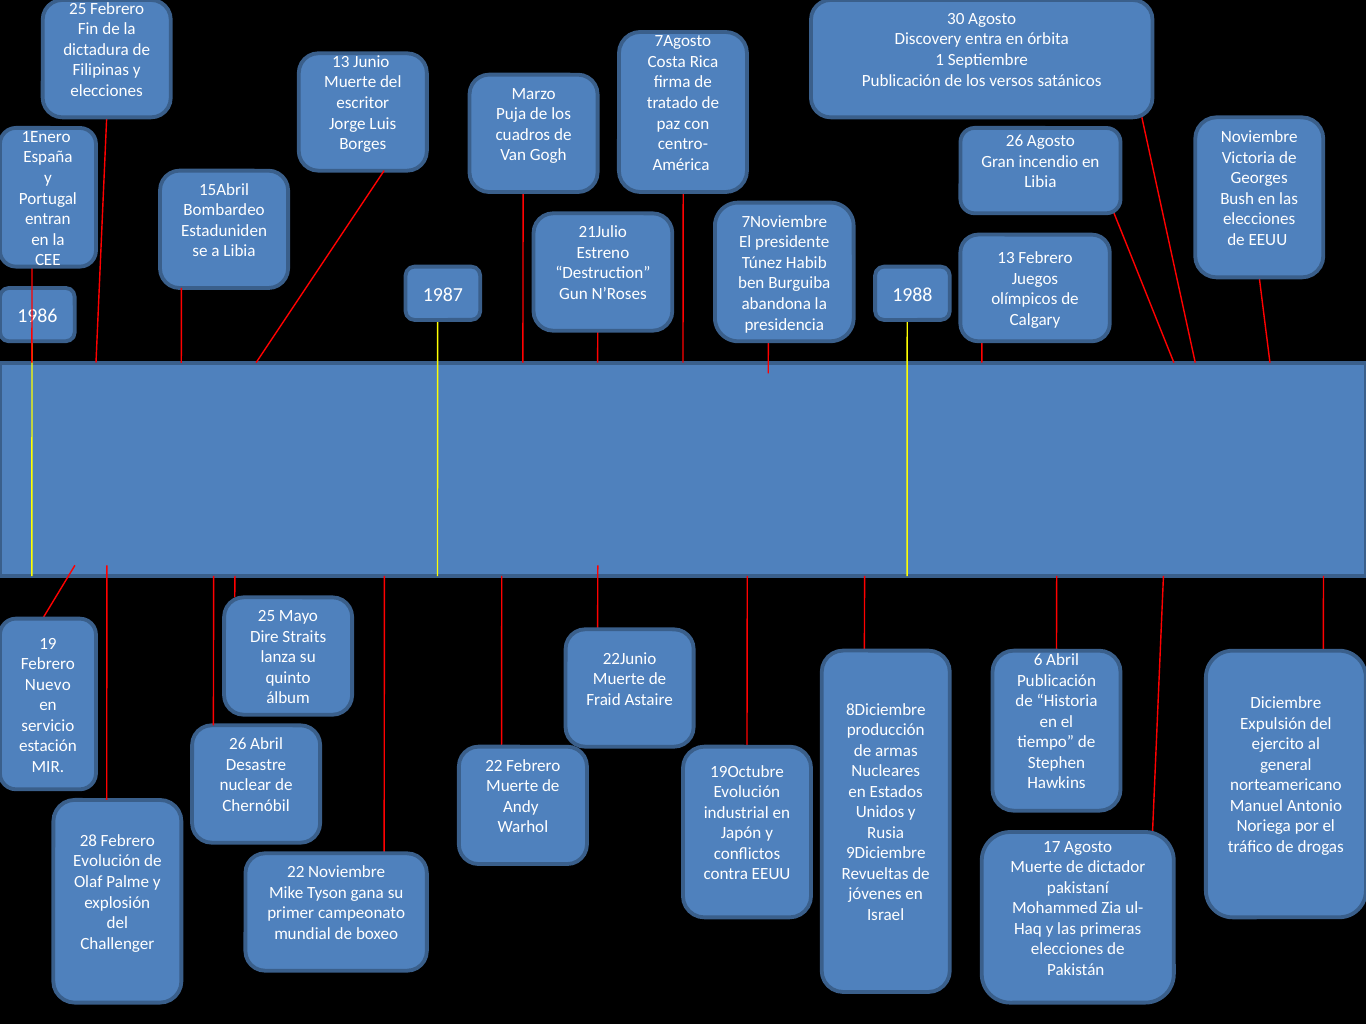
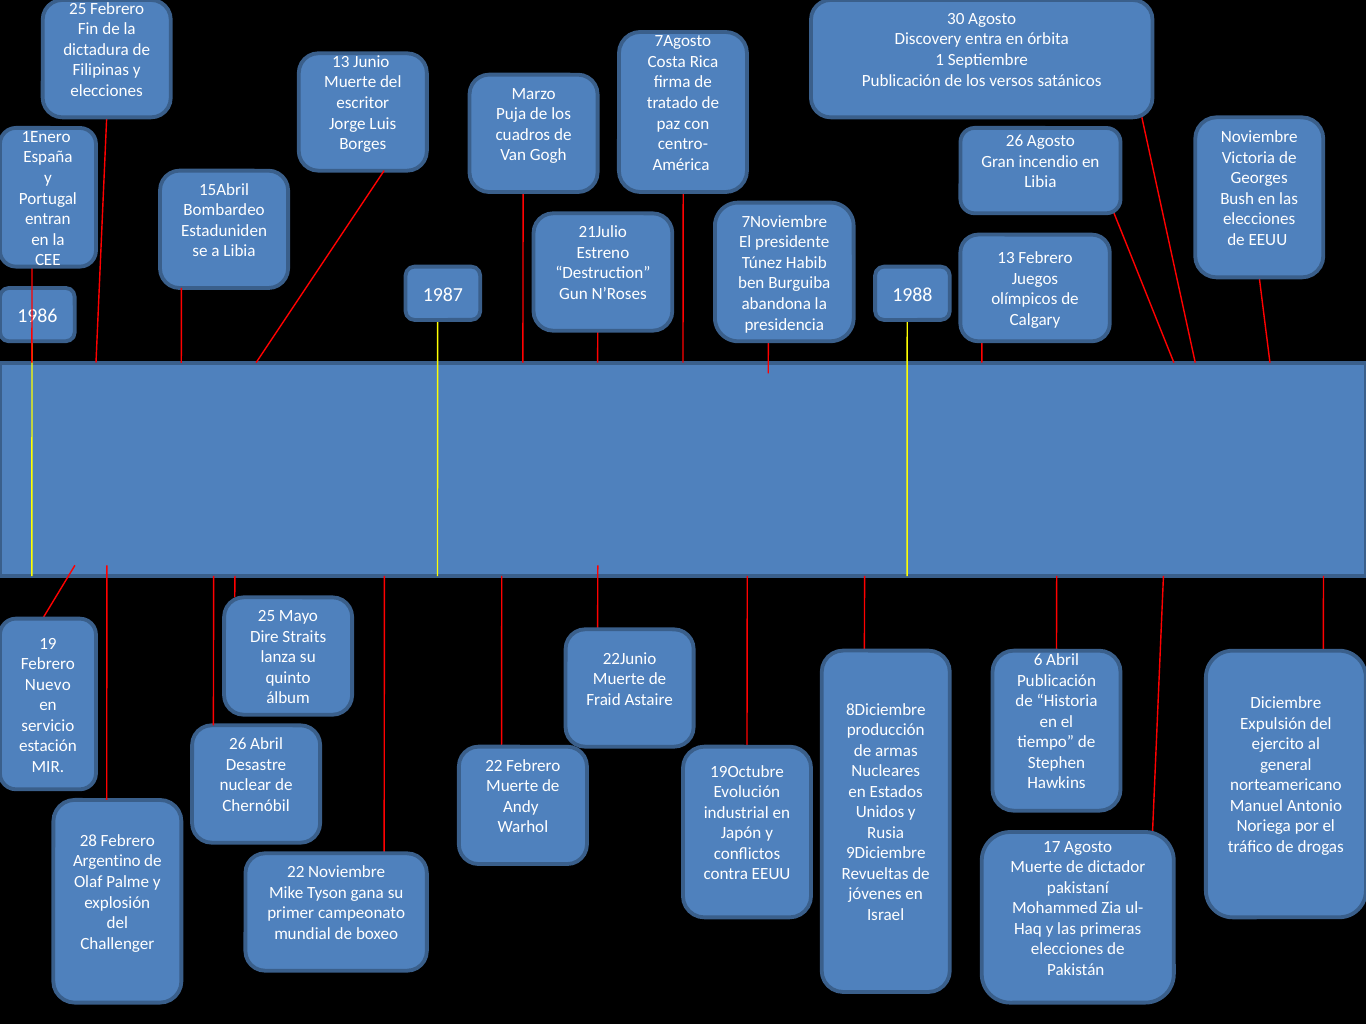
Evolución: Evolución -> Argentino (107, 862)
